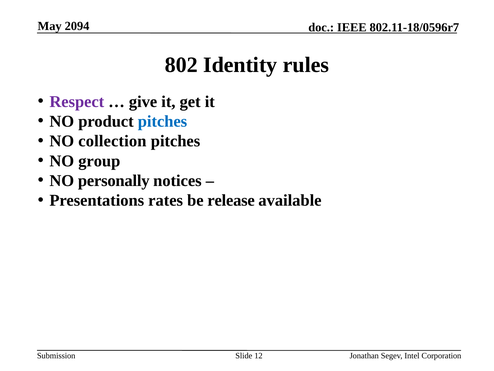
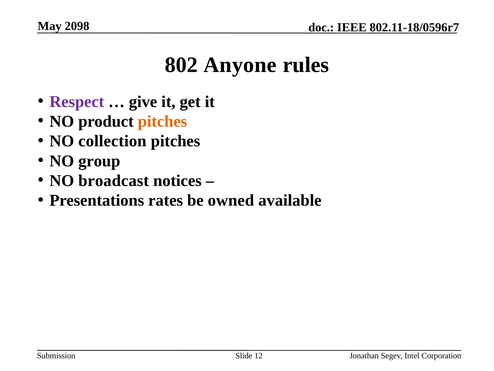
2094: 2094 -> 2098 (77, 26)
Identity: Identity -> Anyone (240, 65)
pitches colour: blue -> orange (162, 121)
personally: personally -> broadcast (114, 180)
release: release -> owned (231, 200)
